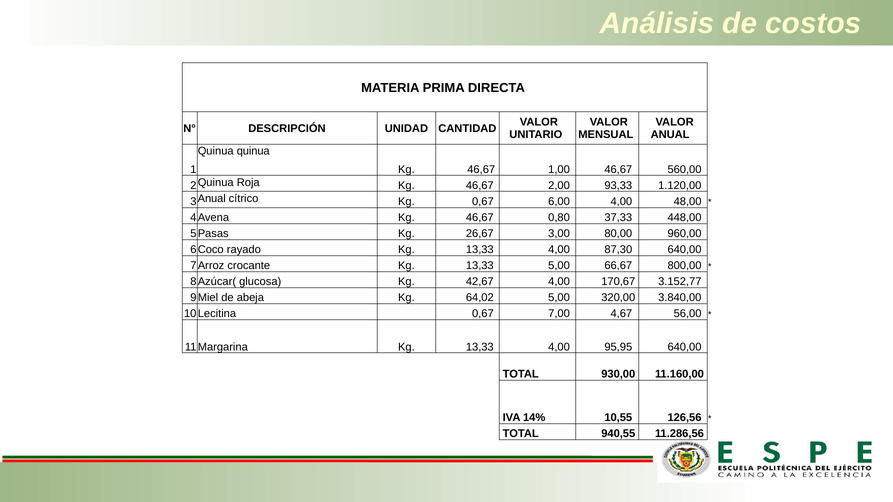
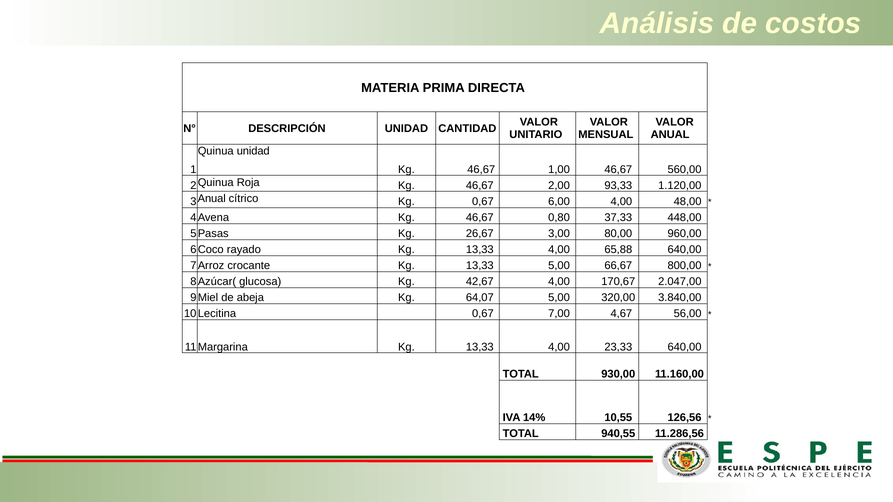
Quinua quinua: quinua -> unidad (253, 151)
87,30: 87,30 -> 65,88 (618, 250)
3.152,77: 3.152,77 -> 2.047,00 (680, 282)
64,02: 64,02 -> 64,07 (480, 298)
95,95: 95,95 -> 23,33 (618, 347)
